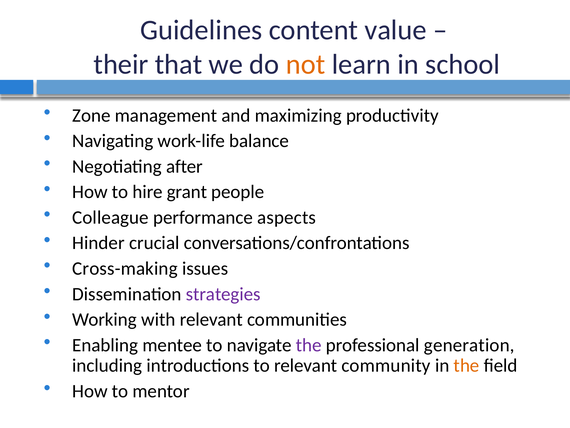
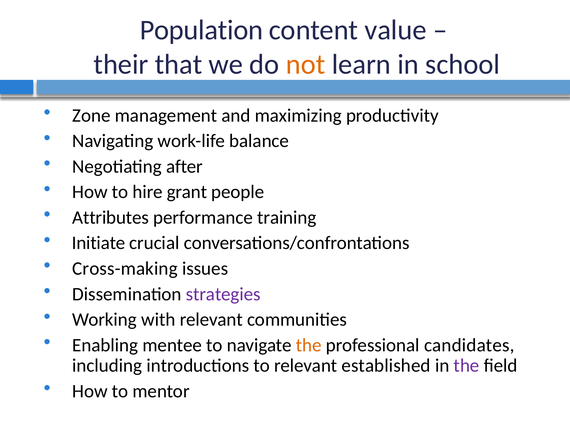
Guidelines: Guidelines -> Population (201, 30)
Colleague: Colleague -> Attributes (111, 217)
aspects: aspects -> training (287, 217)
Hinder: Hinder -> Initiate (99, 243)
the colour: purple -> orange (309, 345)
generation: generation -> candidates (469, 345)
community: community -> established (386, 365)
the colour: orange -> purple (467, 365)
